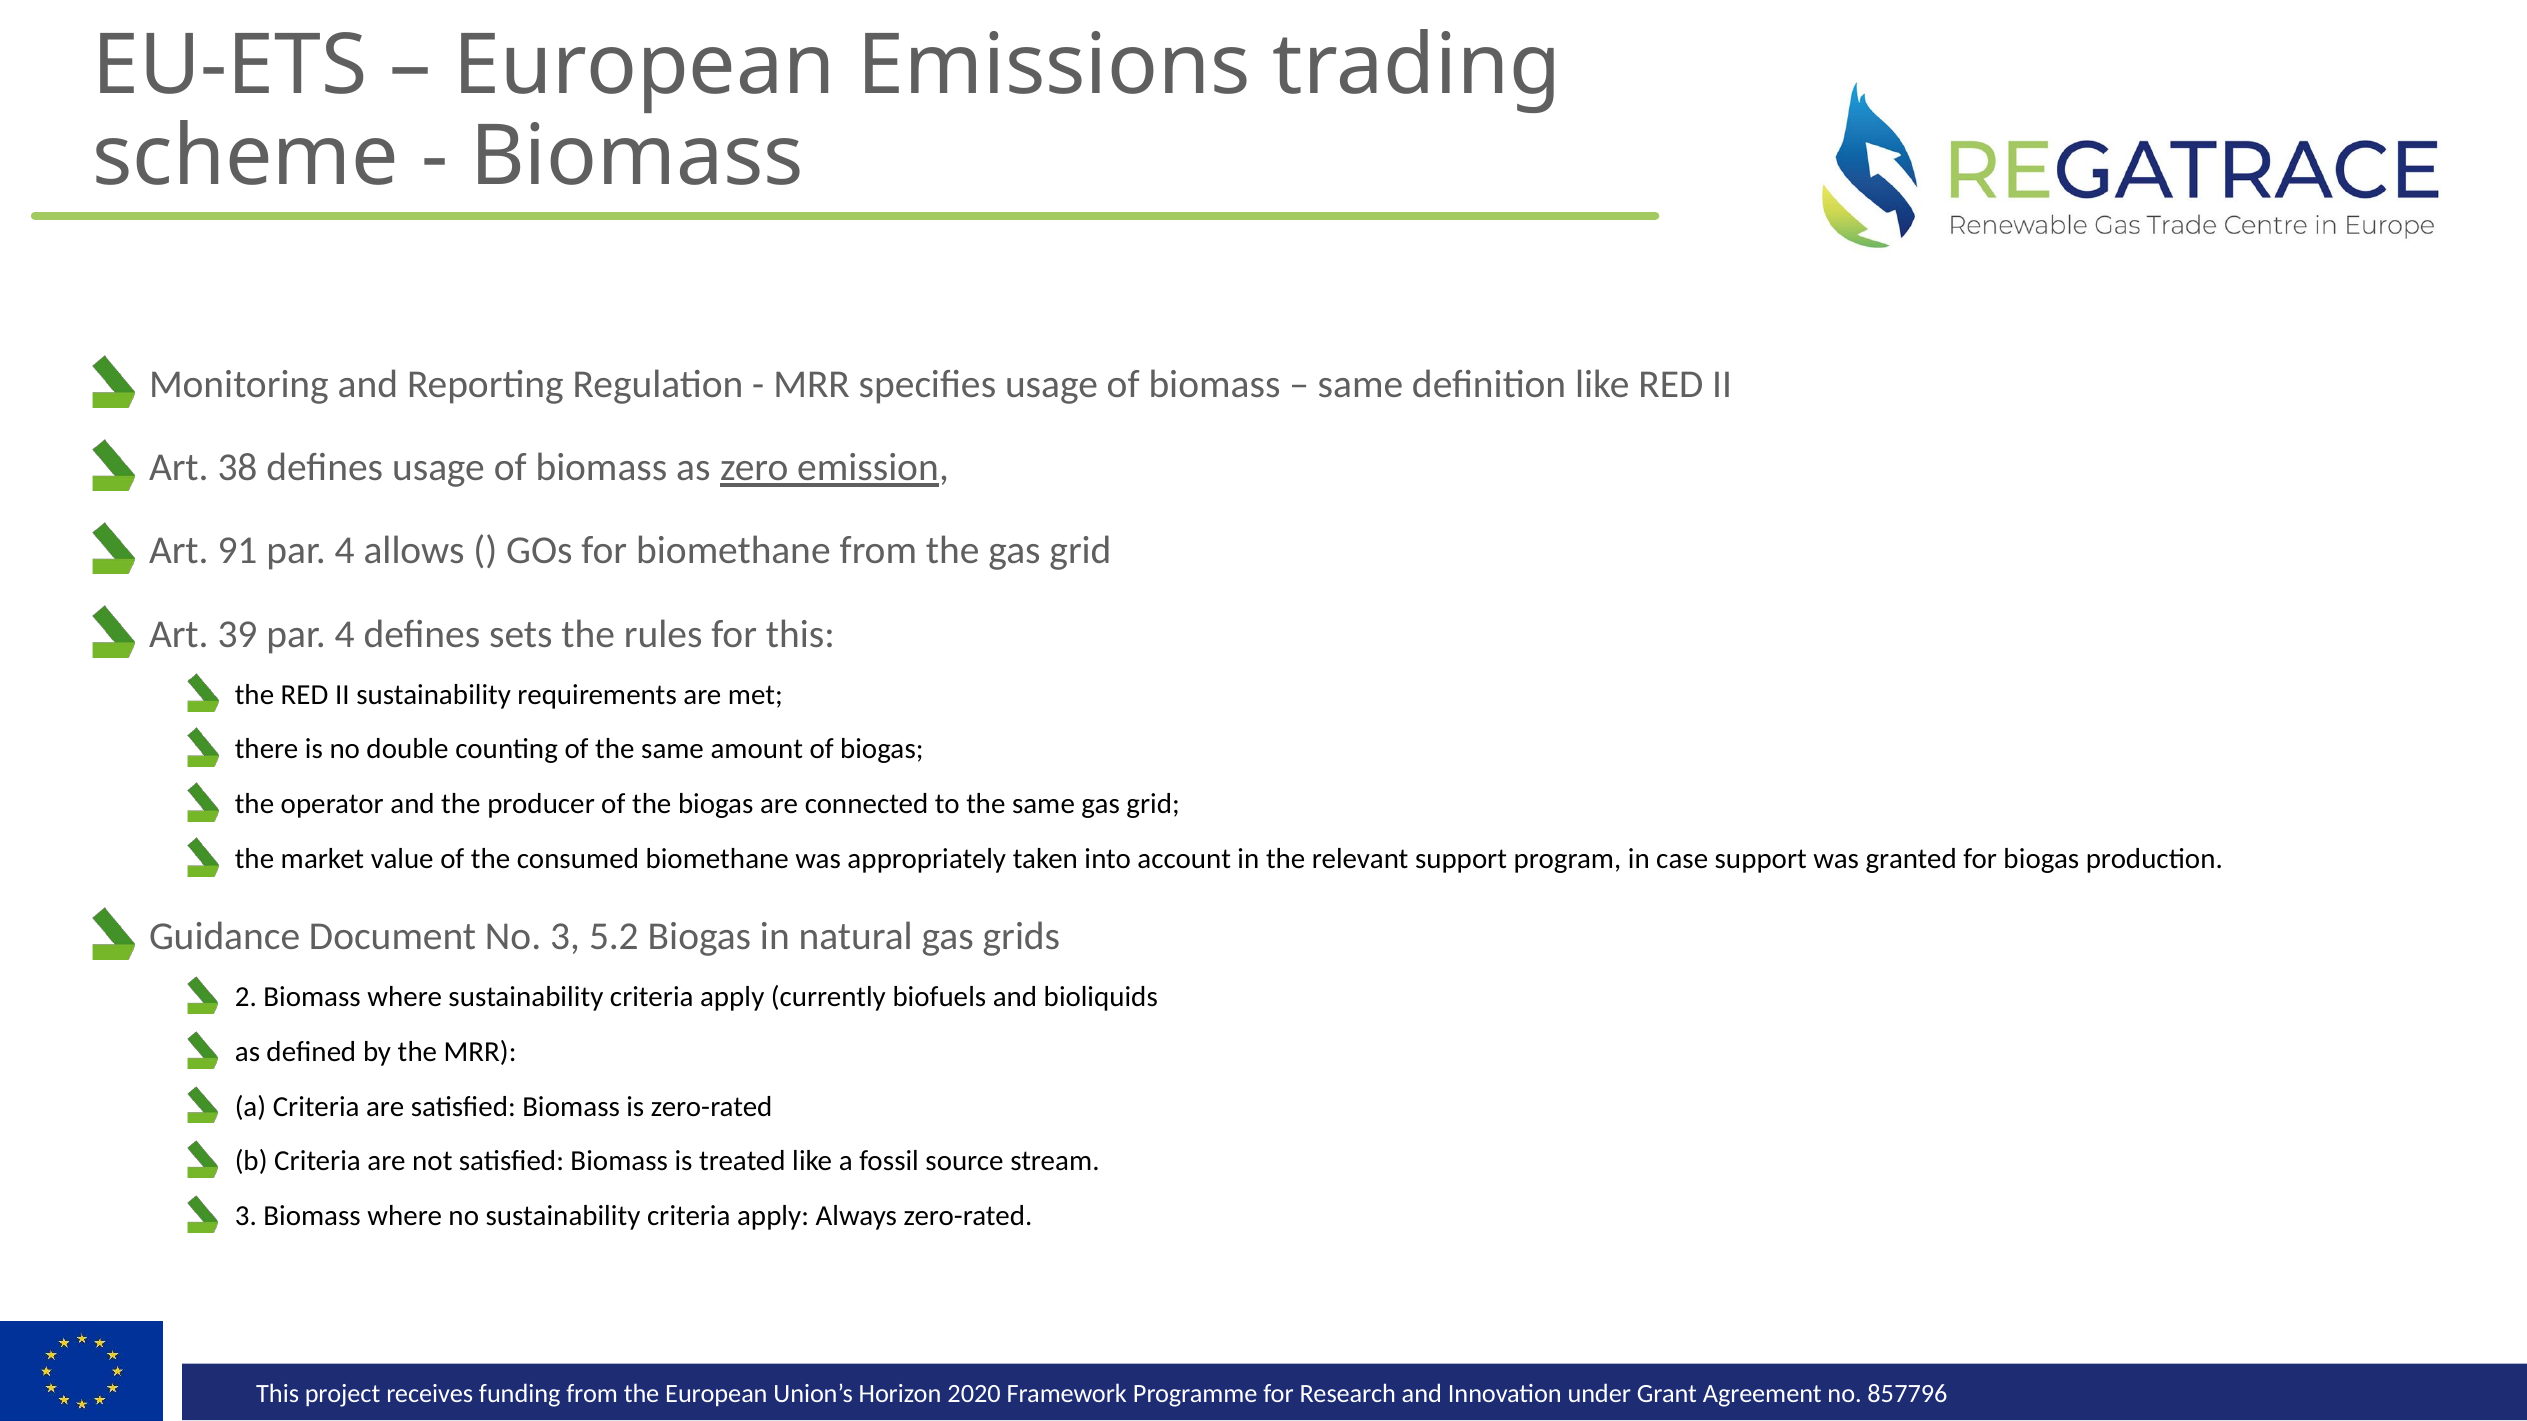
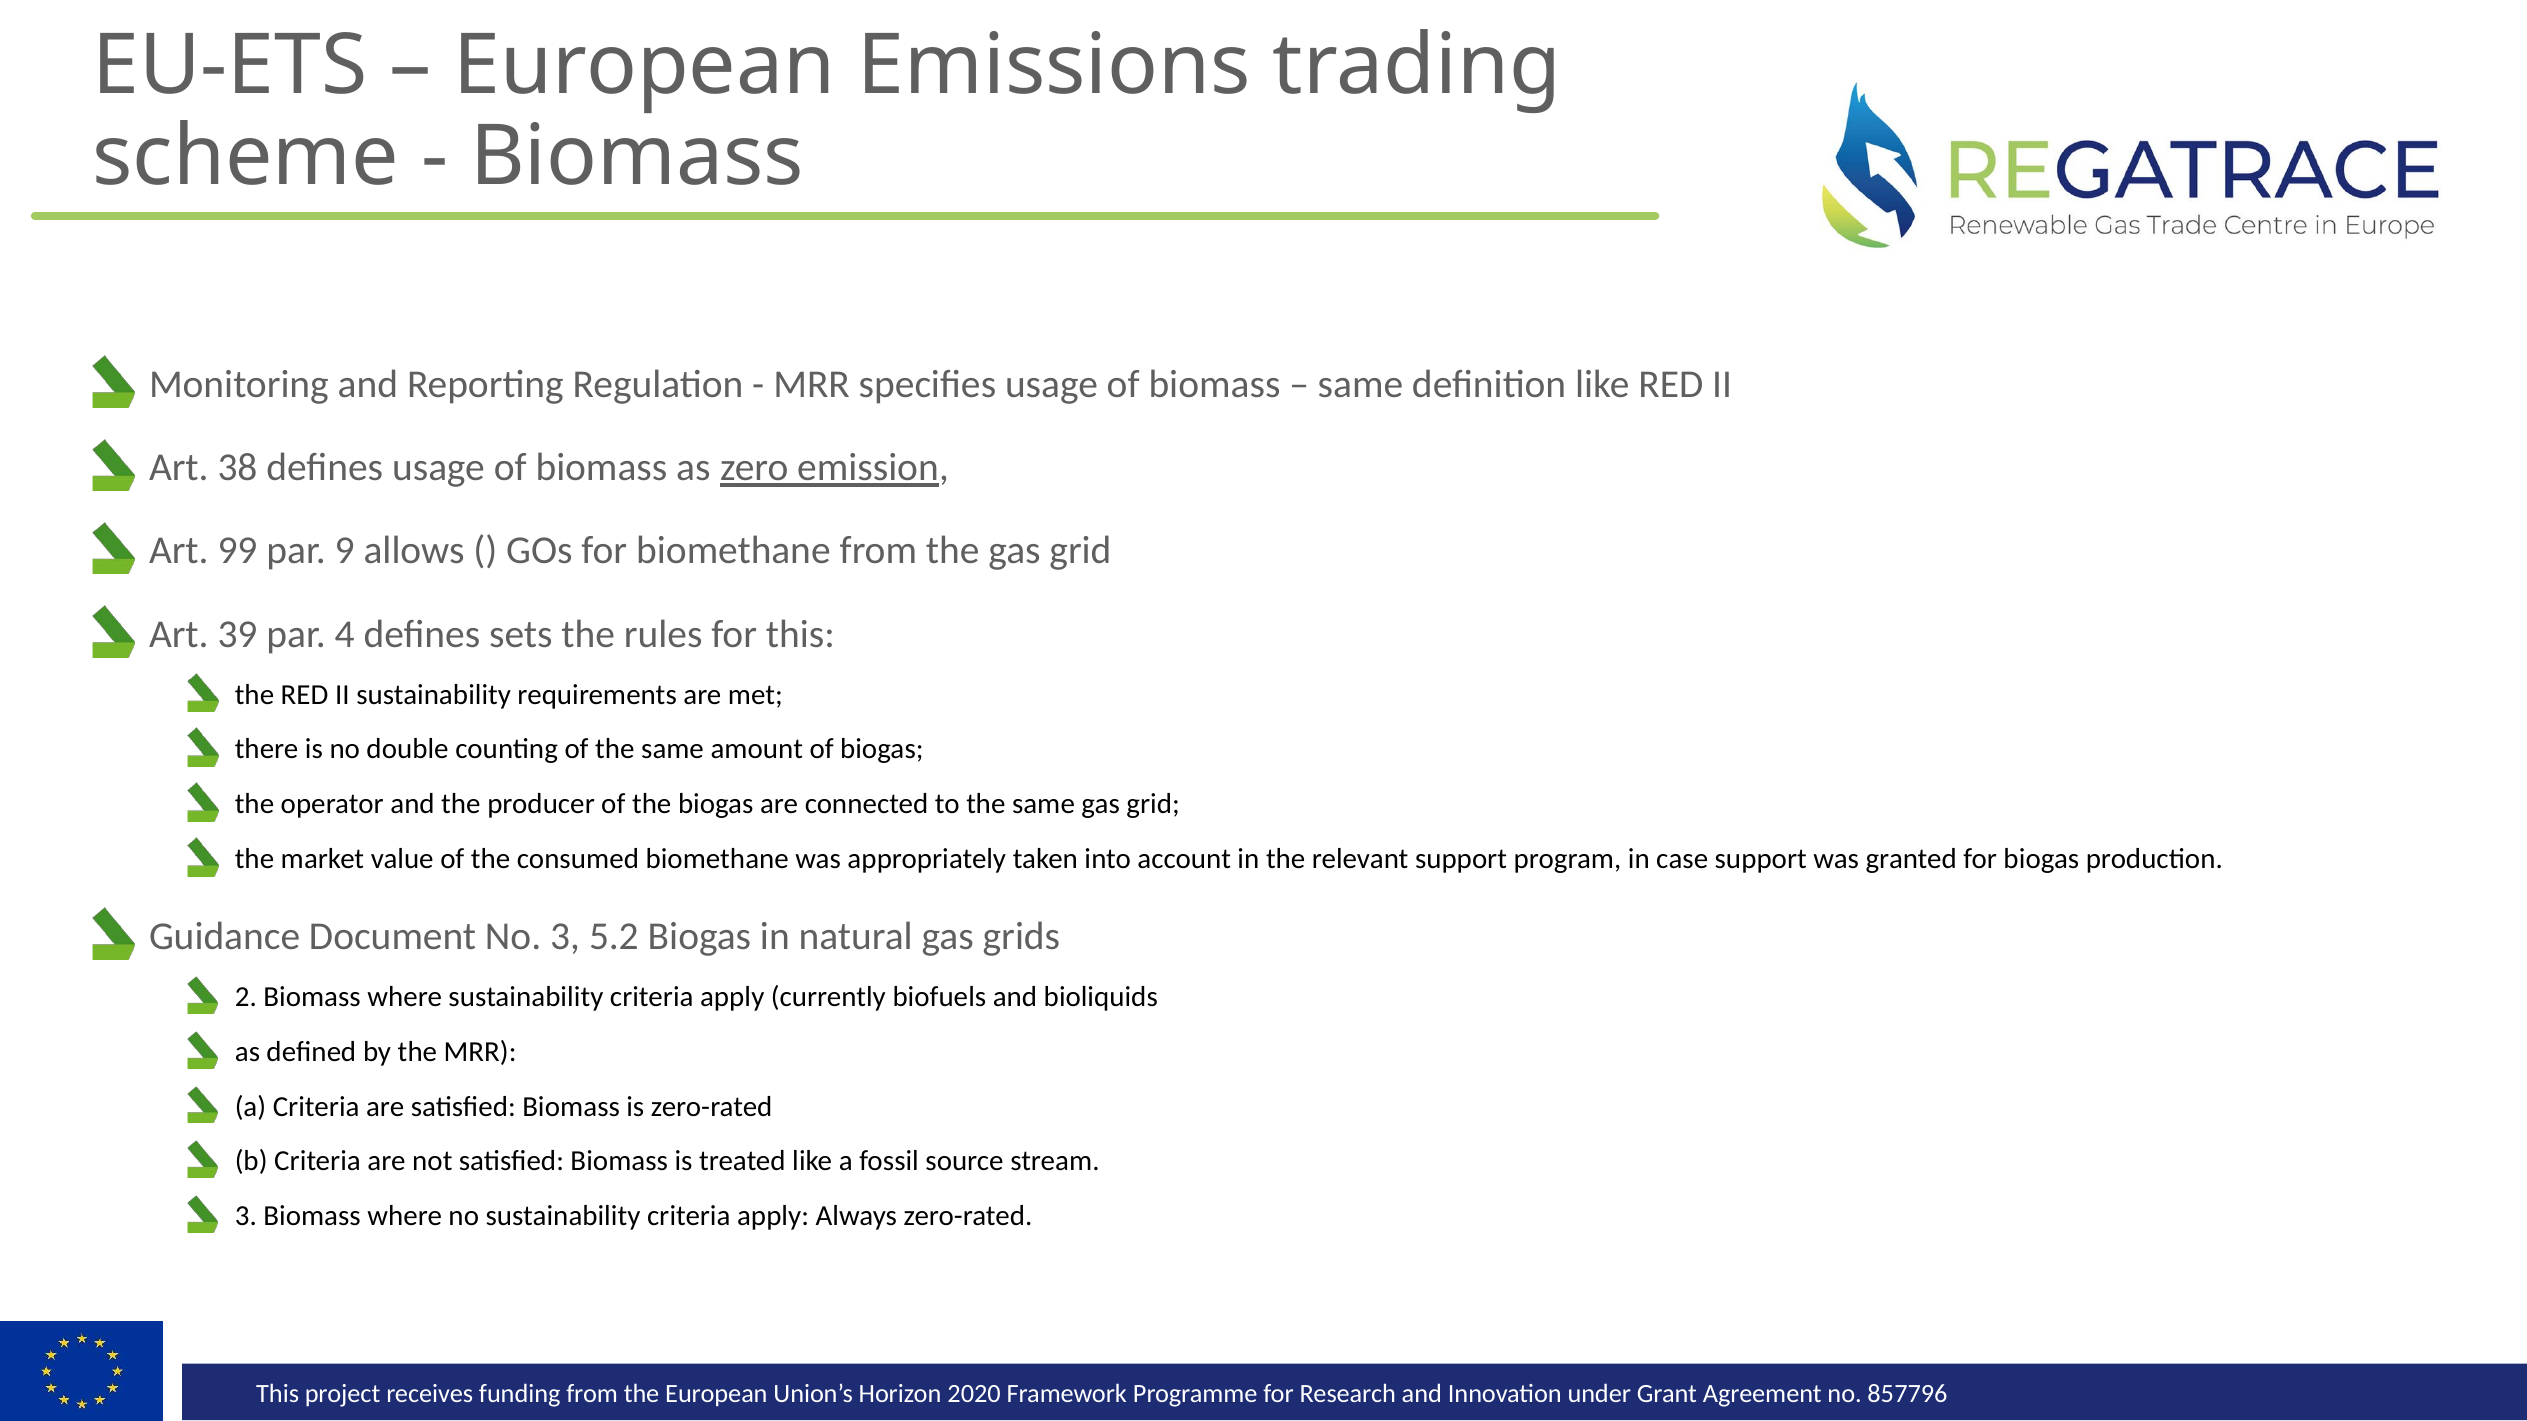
91: 91 -> 99 (237, 551)
4: 4 -> 9 (345, 551)
